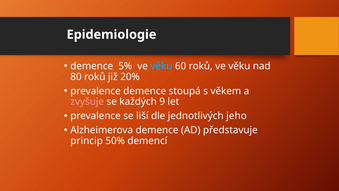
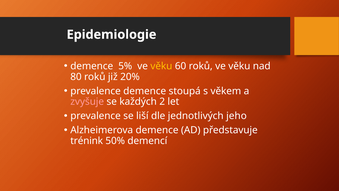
věku colour: light blue -> yellow (161, 66)
9: 9 -> 2 (162, 102)
princip: princip -> trénink (87, 141)
